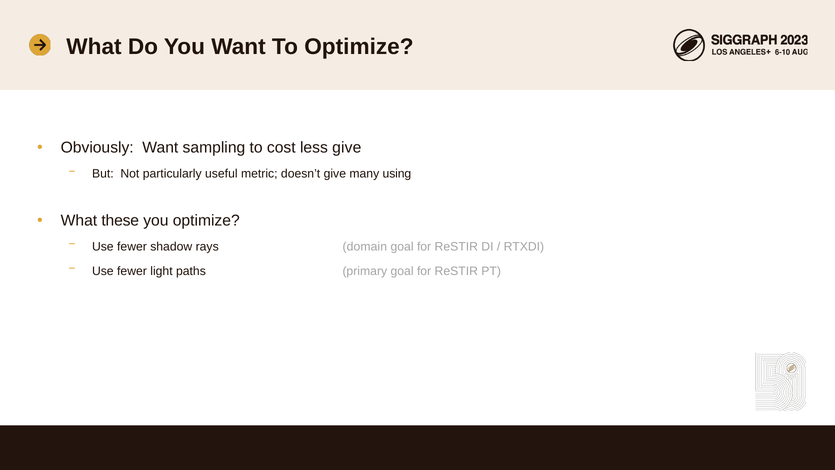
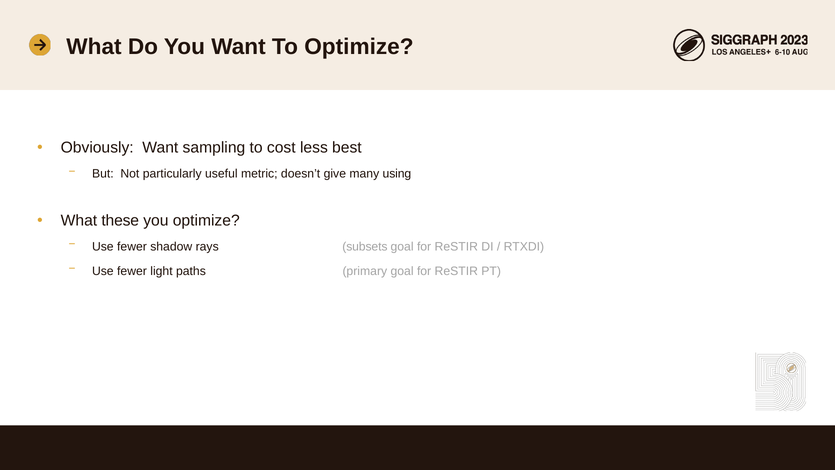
less give: give -> best (347, 148)
domain: domain -> subsets (365, 247)
